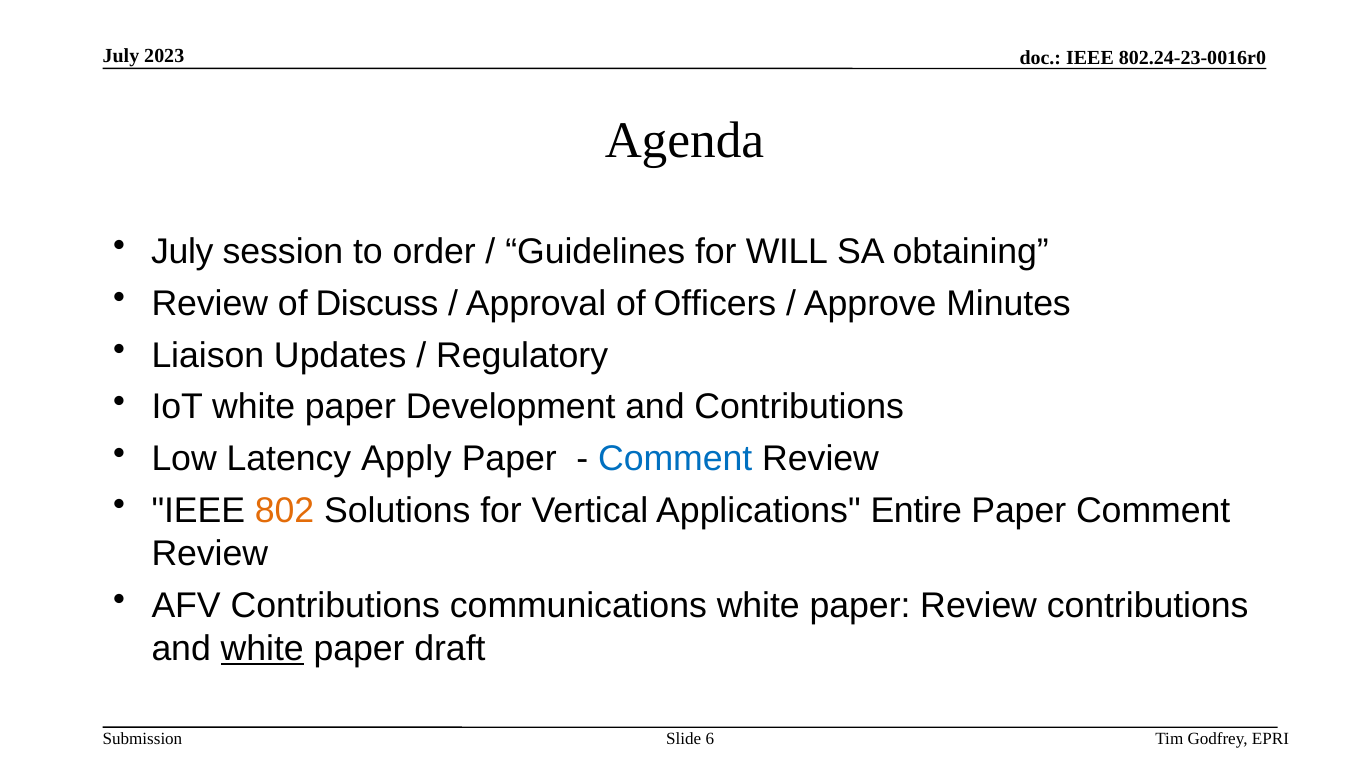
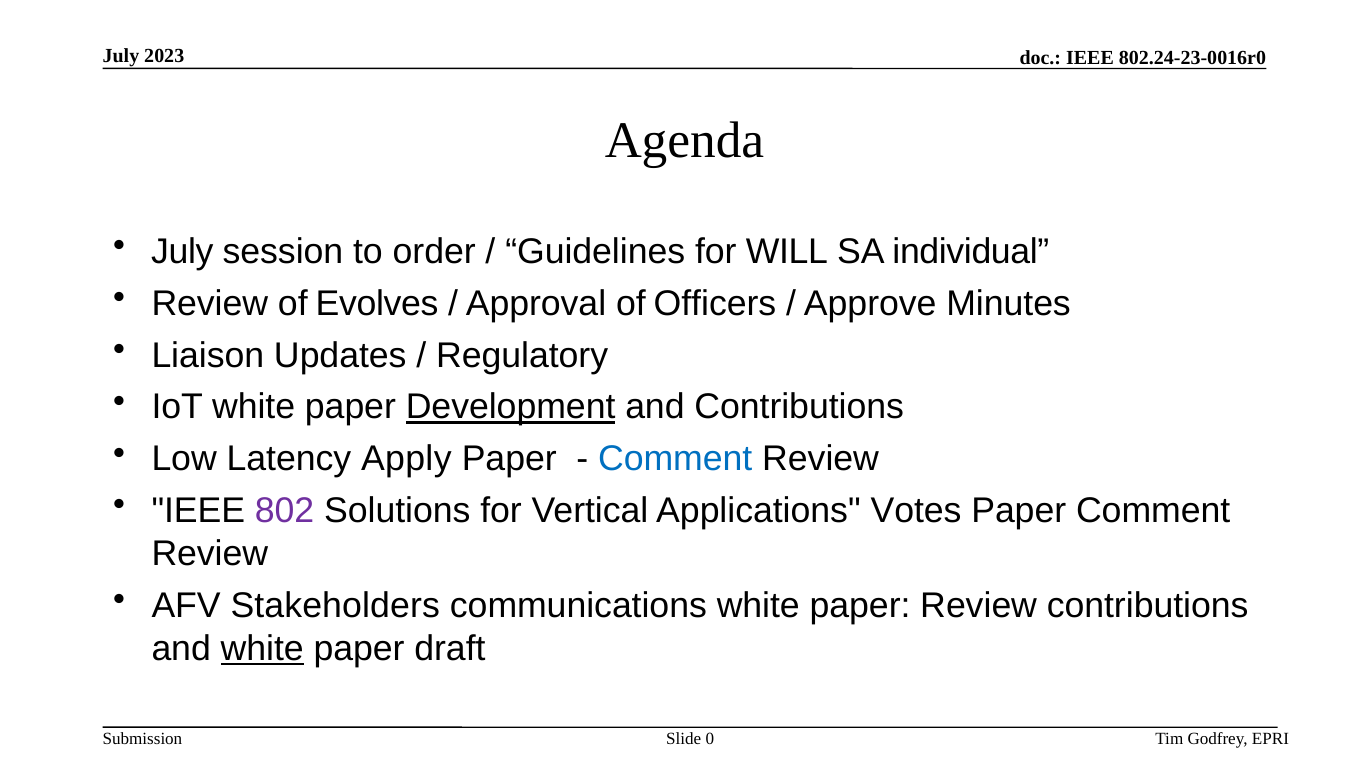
obtaining: obtaining -> individual (971, 252)
Discuss: Discuss -> Evolves (377, 303)
Development underline: none -> present (511, 407)
802 colour: orange -> purple (285, 511)
Entire: Entire -> Votes (916, 511)
AFV Contributions: Contributions -> Stakeholders (335, 606)
6: 6 -> 0 (710, 739)
